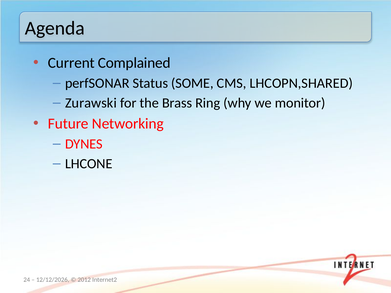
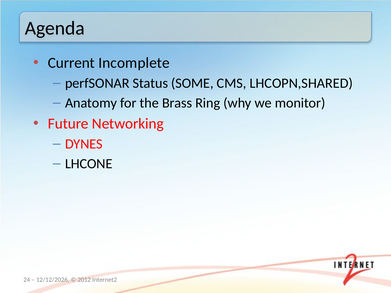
Complained: Complained -> Incomplete (134, 63)
Zurawski: Zurawski -> Anatomy (91, 103)
